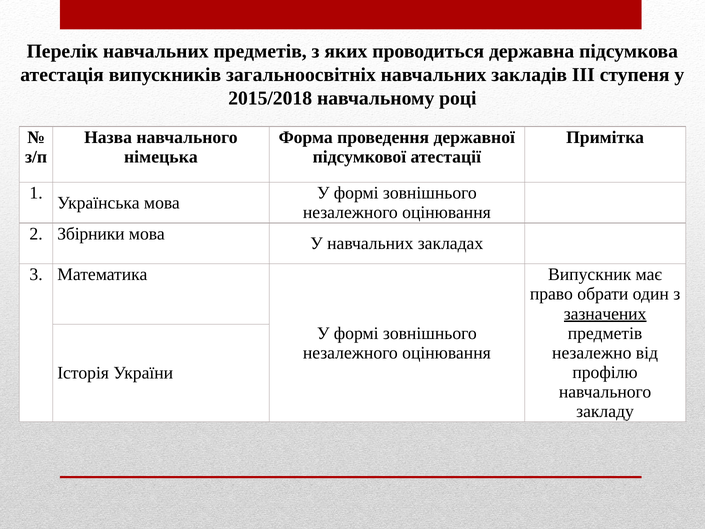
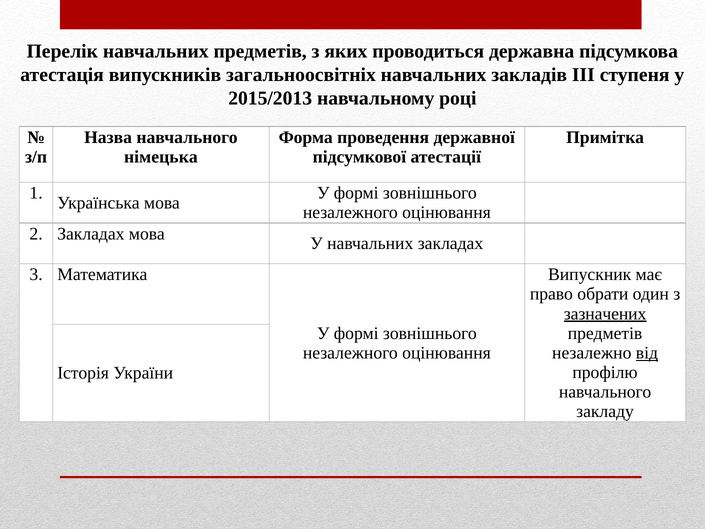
2015/2018: 2015/2018 -> 2015/2013 (270, 98)
2 Збірники: Збірники -> Закладах (91, 234)
від underline: none -> present (647, 353)
